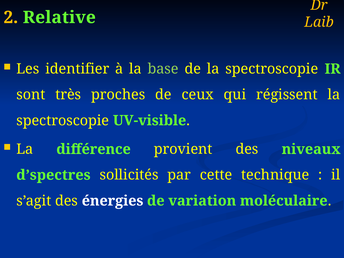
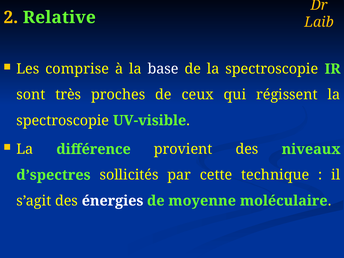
identifier: identifier -> comprise (77, 69)
base colour: light green -> white (163, 69)
variation: variation -> moyenne (202, 201)
